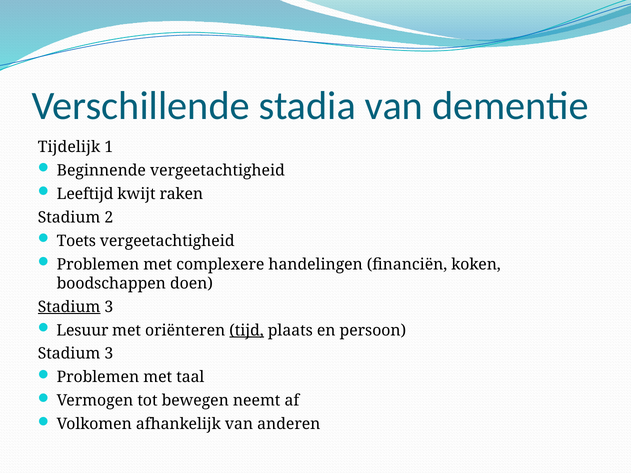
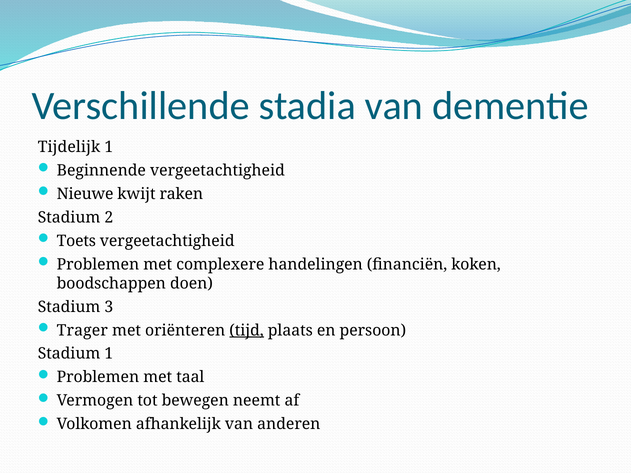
Leeftijd: Leeftijd -> Nieuwe (85, 194)
Stadium underline: present -> none (69, 307)
Lesuur: Lesuur -> Trager (82, 330)
3: 3 -> 1 (109, 354)
